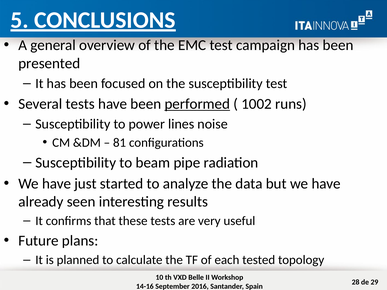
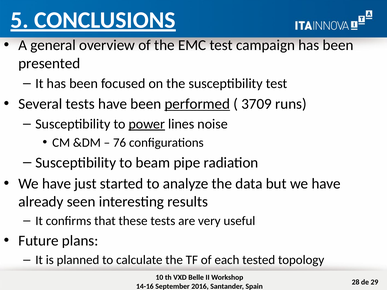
1002: 1002 -> 3709 (257, 104)
power underline: none -> present (147, 124)
81: 81 -> 76 (120, 143)
